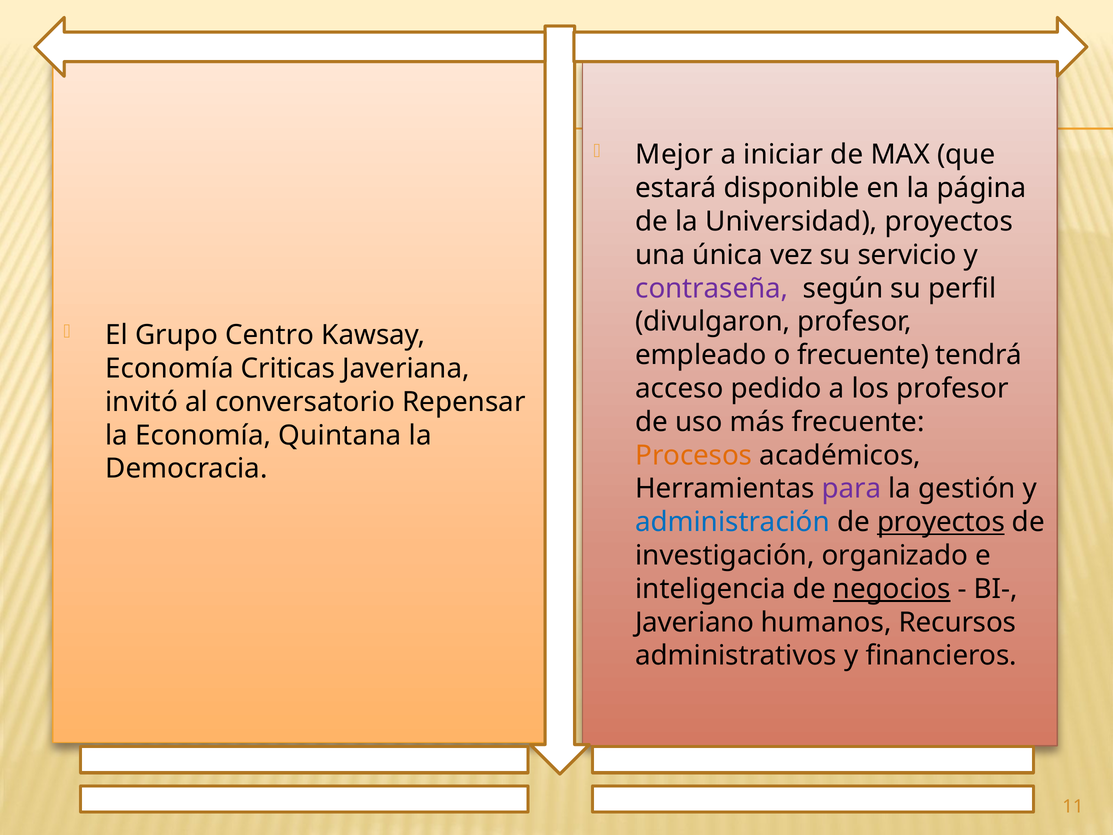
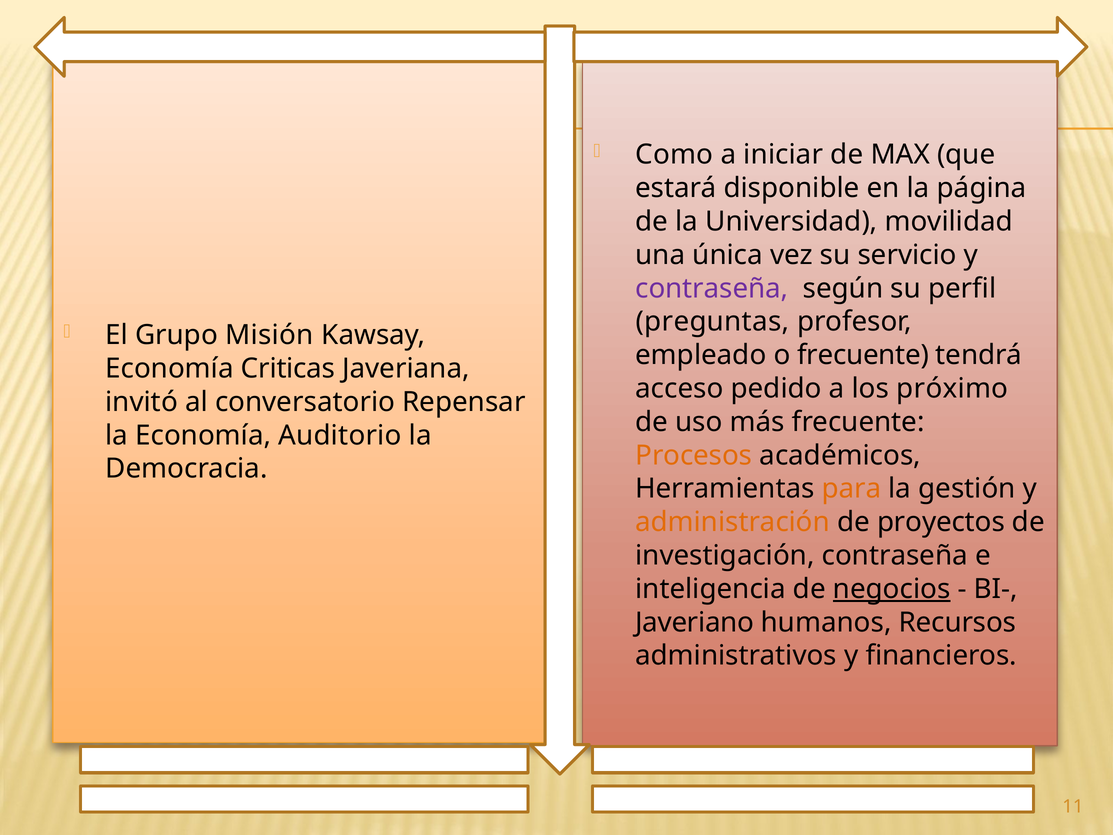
Mejor: Mejor -> Como (674, 155)
Universidad proyectos: proyectos -> movilidad (949, 222)
divulgaron: divulgaron -> preguntas (712, 322)
Centro: Centro -> Misión (269, 335)
los profesor: profesor -> próximo (952, 388)
Quintana: Quintana -> Auditorio (340, 435)
para colour: purple -> orange (852, 489)
administración colour: blue -> orange (733, 522)
proyectos underline: present -> none (941, 522)
investigación organizado: organizado -> contraseña (895, 555)
